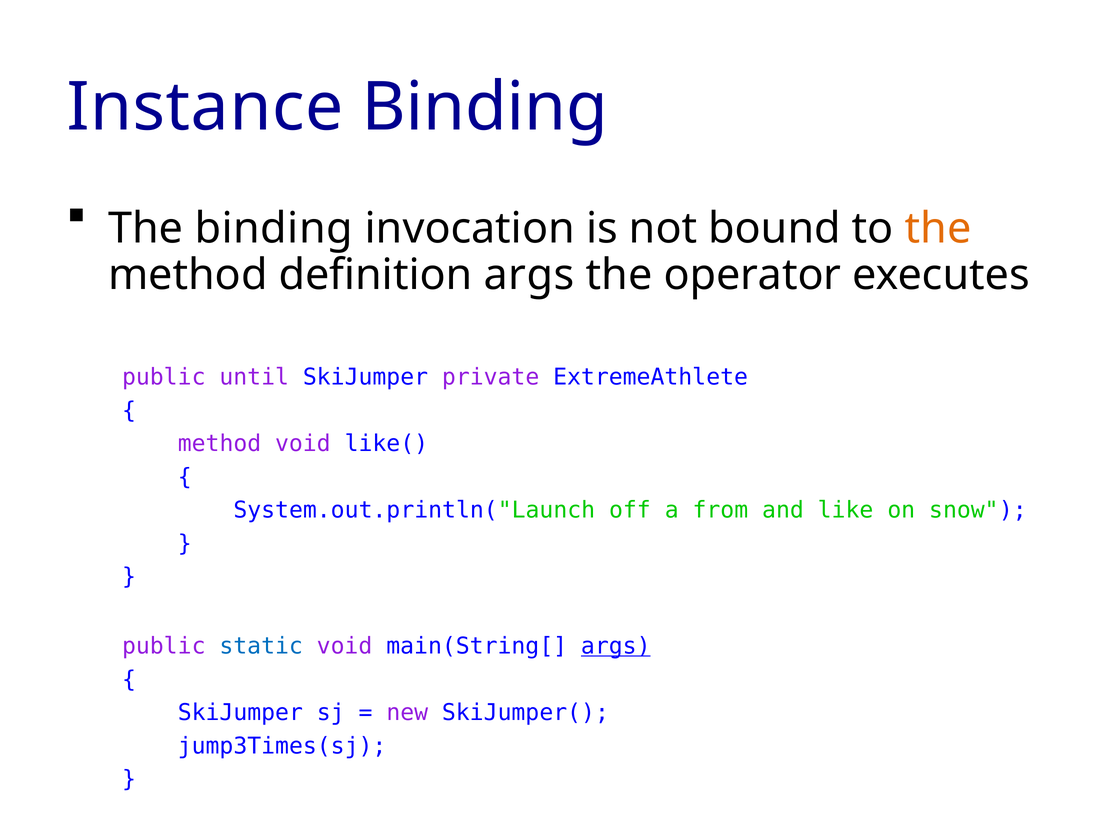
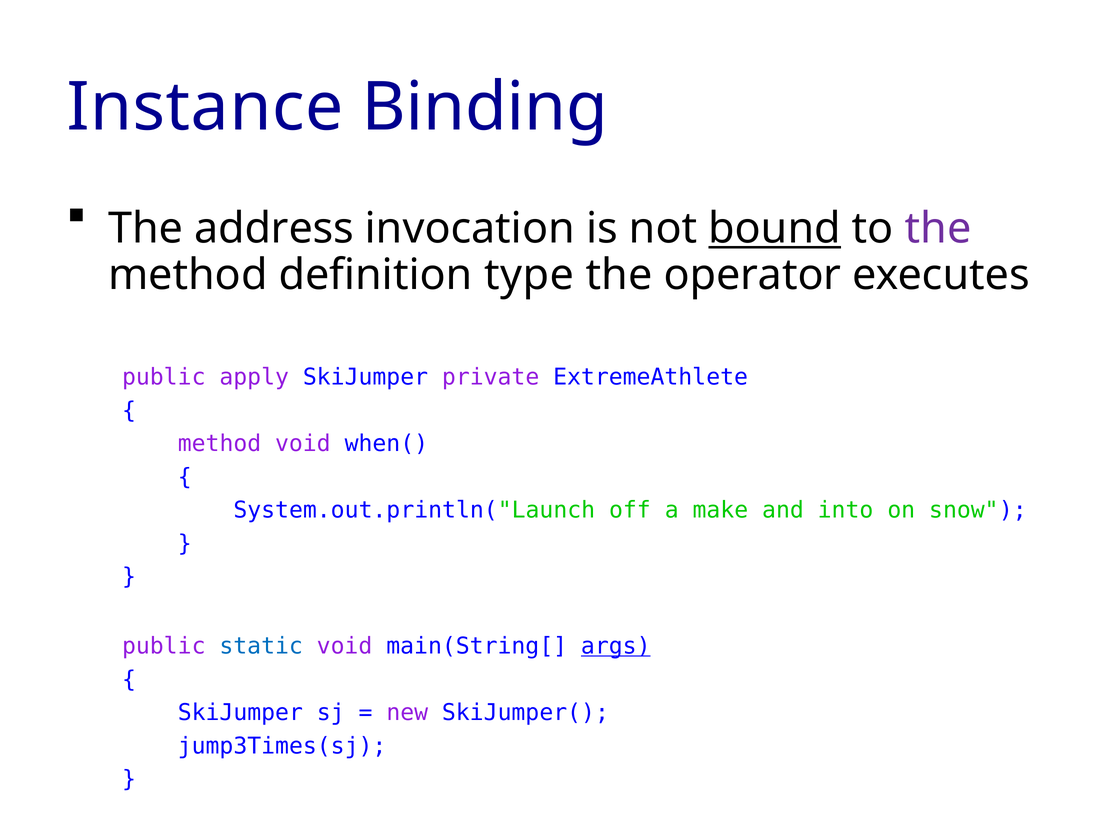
The binding: binding -> address (274, 229)
bound underline: none -> present (775, 229)
the colour: orange -> purple (938, 229)
definition args: args -> type (529, 275)
until: until -> apply (254, 377)
like(: like( -> when( (386, 444)
from: from -> make (720, 511)
like: like -> into (846, 511)
